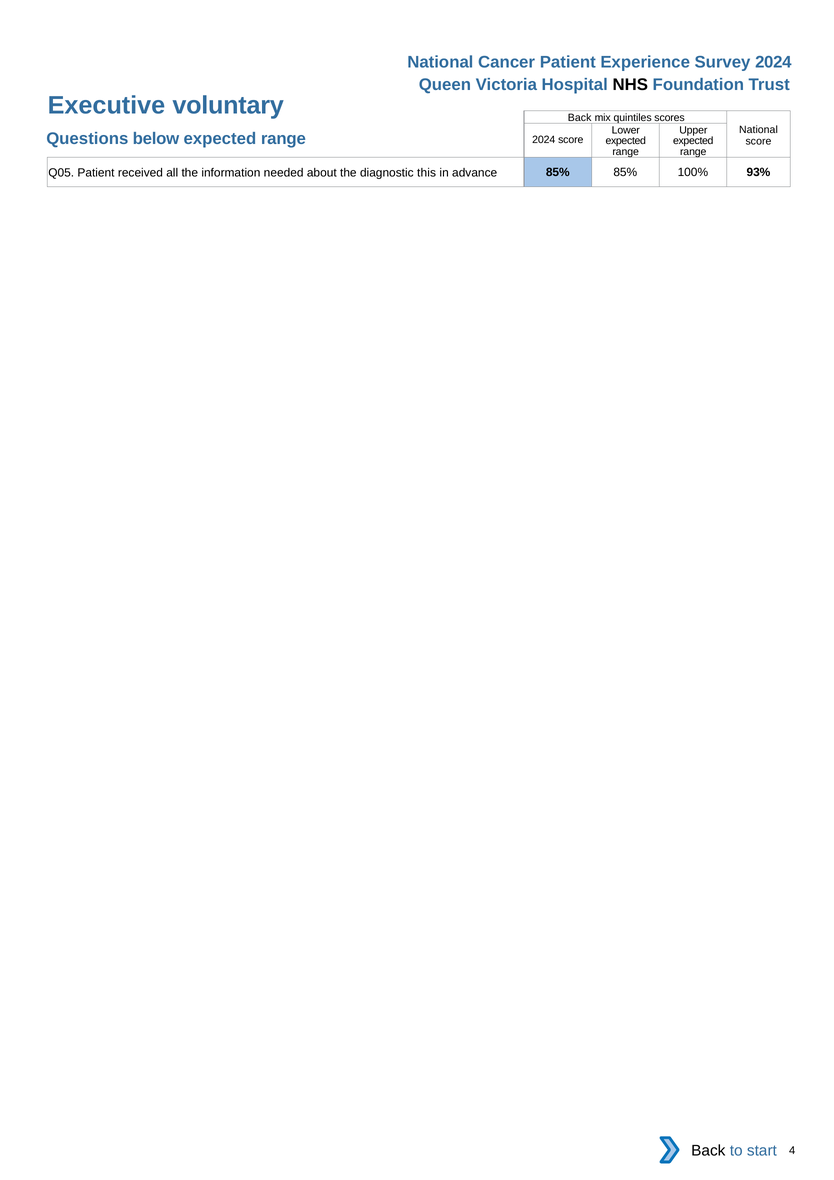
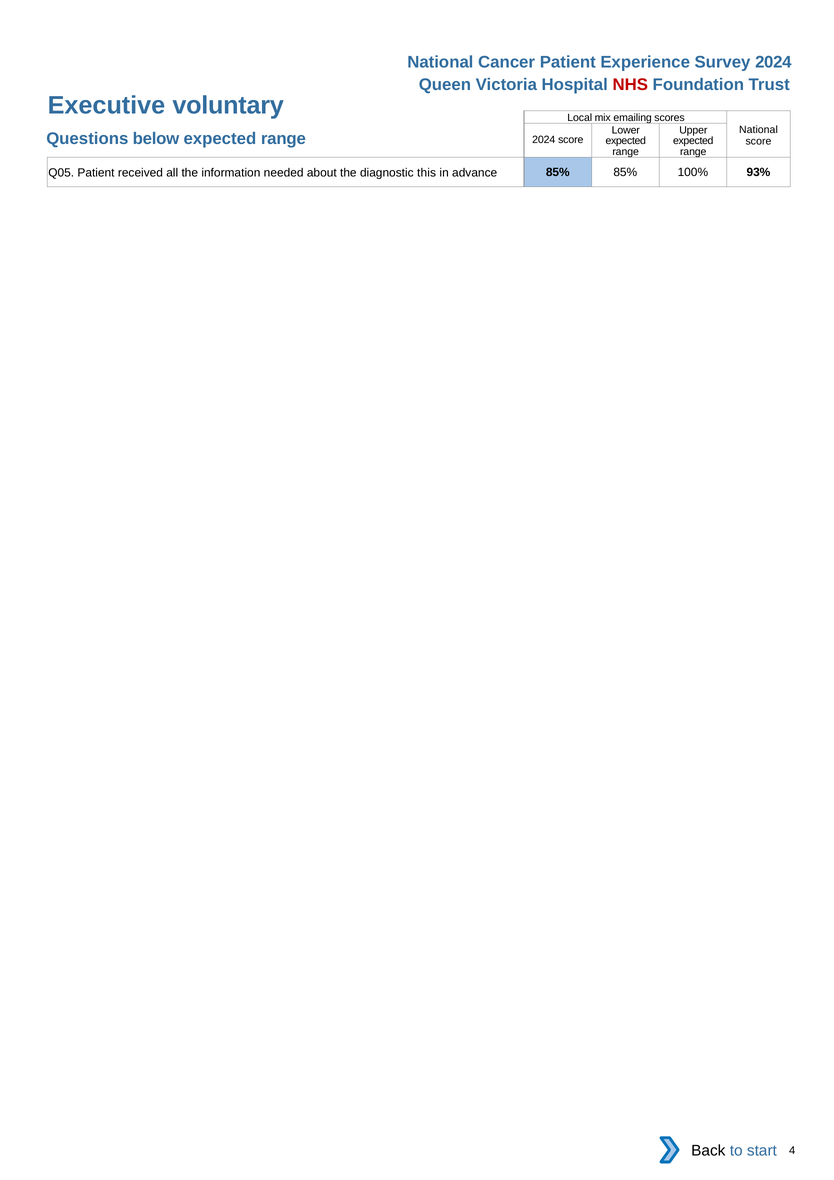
NHS colour: black -> red (630, 85)
Back: Back -> Local (580, 118)
quintiles: quintiles -> emailing (633, 118)
